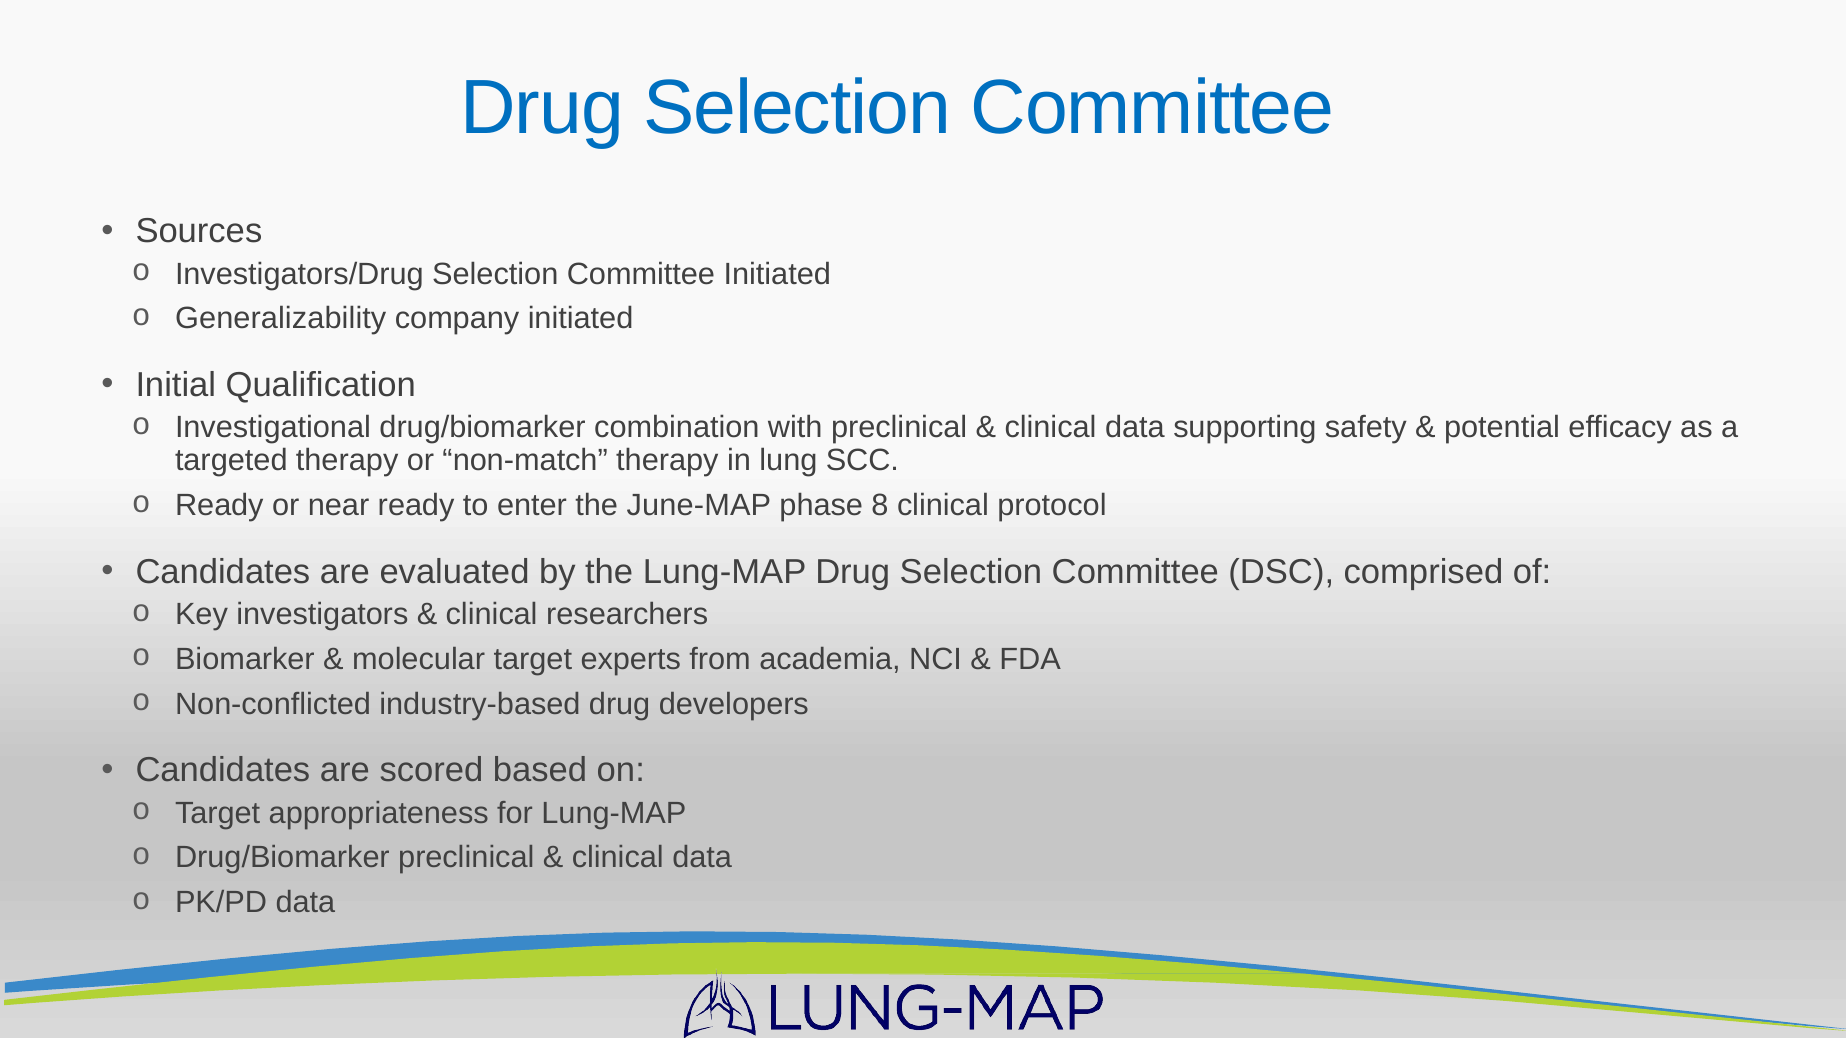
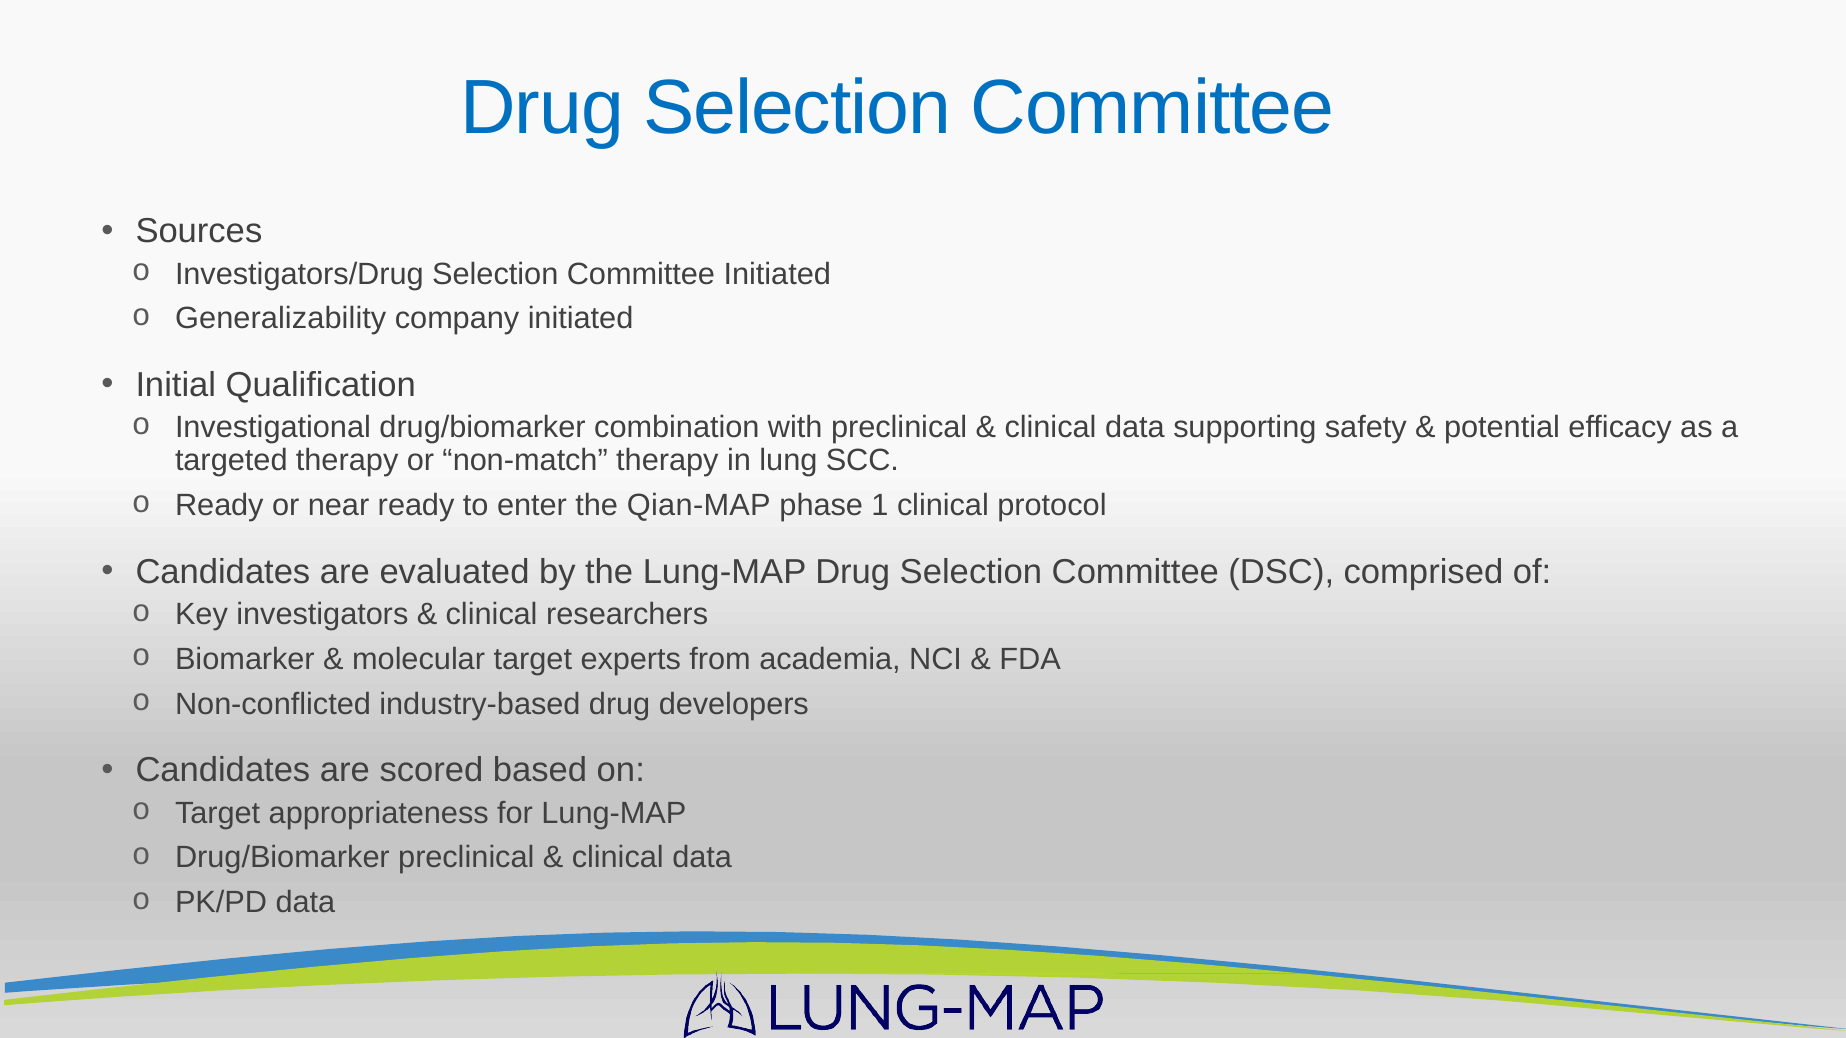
June-MAP: June-MAP -> Qian-MAP (699, 506)
8: 8 -> 1 (880, 506)
